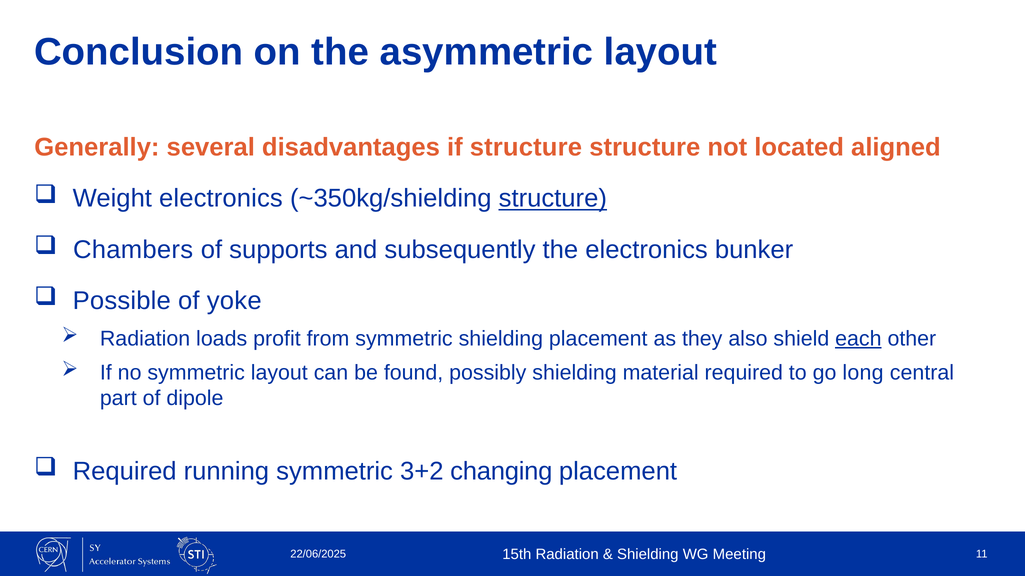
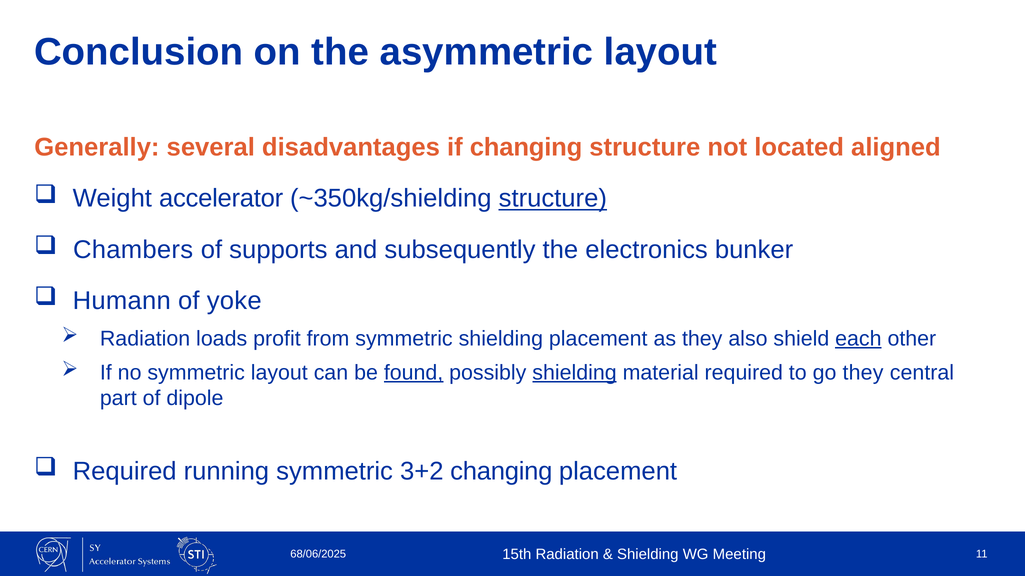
if structure: structure -> changing (526, 148)
Weight electronics: electronics -> accelerator (221, 199)
Possible: Possible -> Humann (122, 301)
found underline: none -> present (414, 373)
shielding underline: none -> present (575, 373)
go long: long -> they (863, 373)
22/06/2025: 22/06/2025 -> 68/06/2025 (318, 555)
